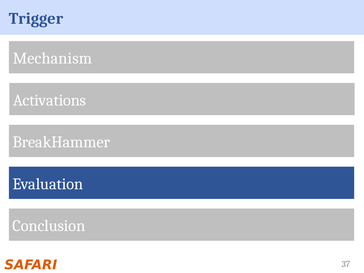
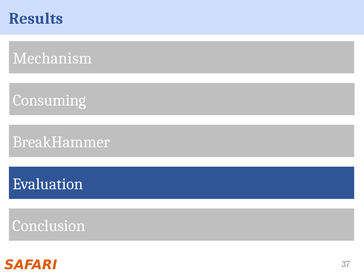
Trigger: Trigger -> Results (36, 18)
Activations: Activations -> Consuming (50, 100)
